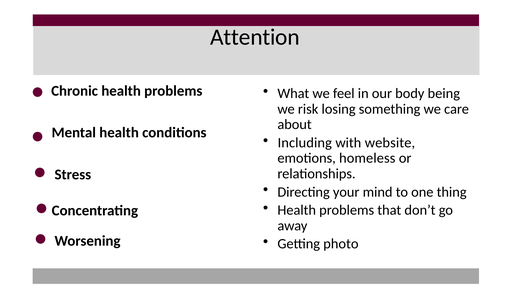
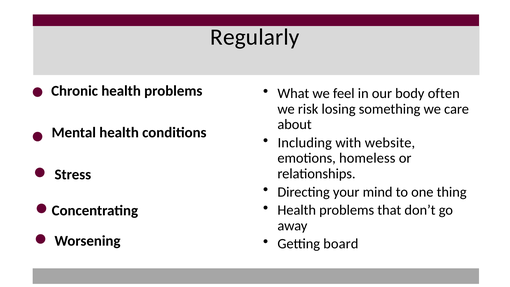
Attention: Attention -> Regularly (255, 37)
being: being -> often (444, 93)
photo: photo -> board (341, 244)
